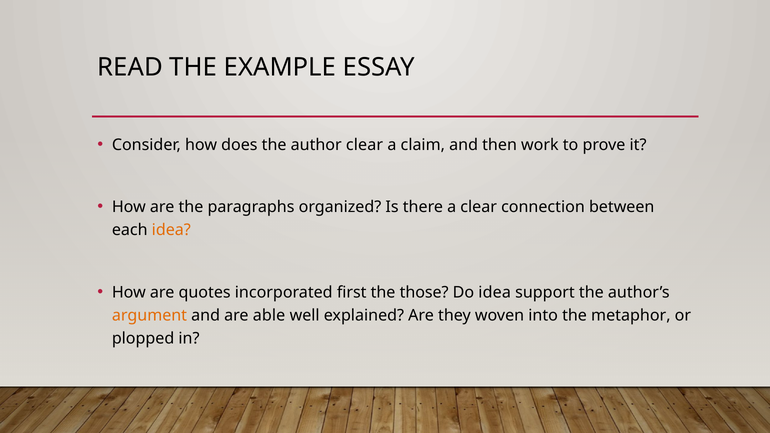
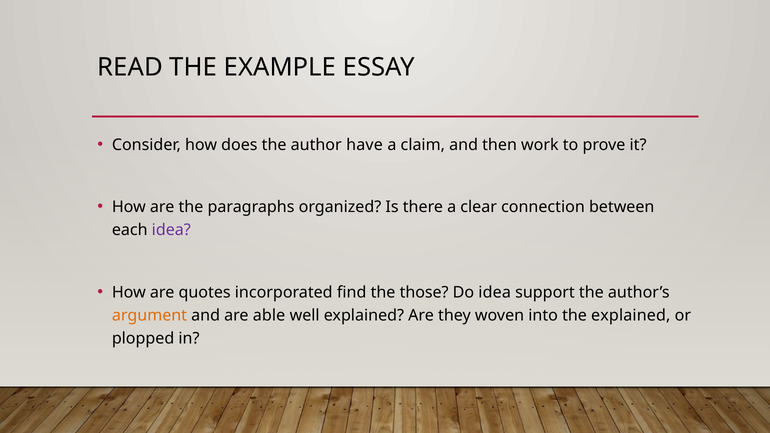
author clear: clear -> have (365, 145)
idea colour: orange -> purple (171, 230)
first: first -> find (352, 292)
the metaphor: metaphor -> explained (631, 315)
